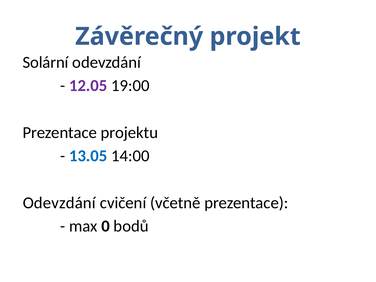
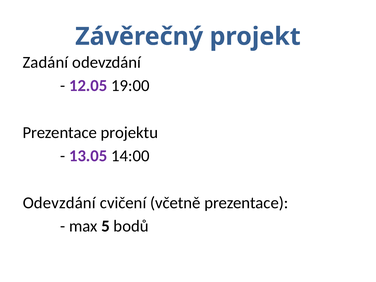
Solární: Solární -> Zadání (45, 62)
13.05 colour: blue -> purple (88, 156)
0: 0 -> 5 (105, 226)
